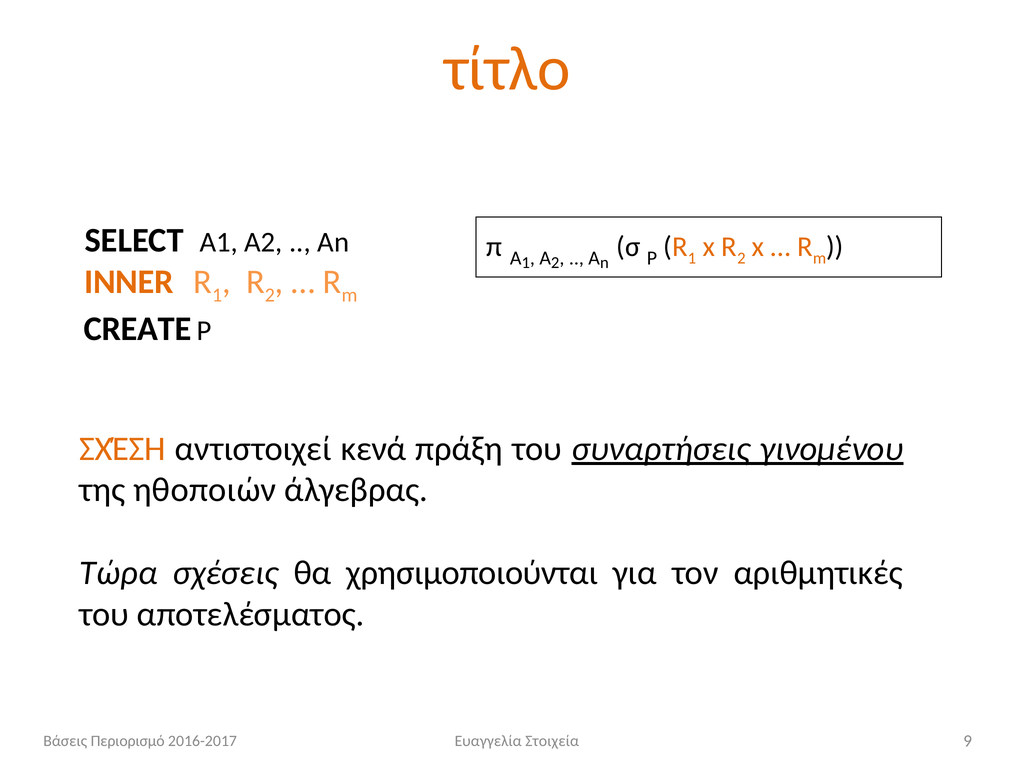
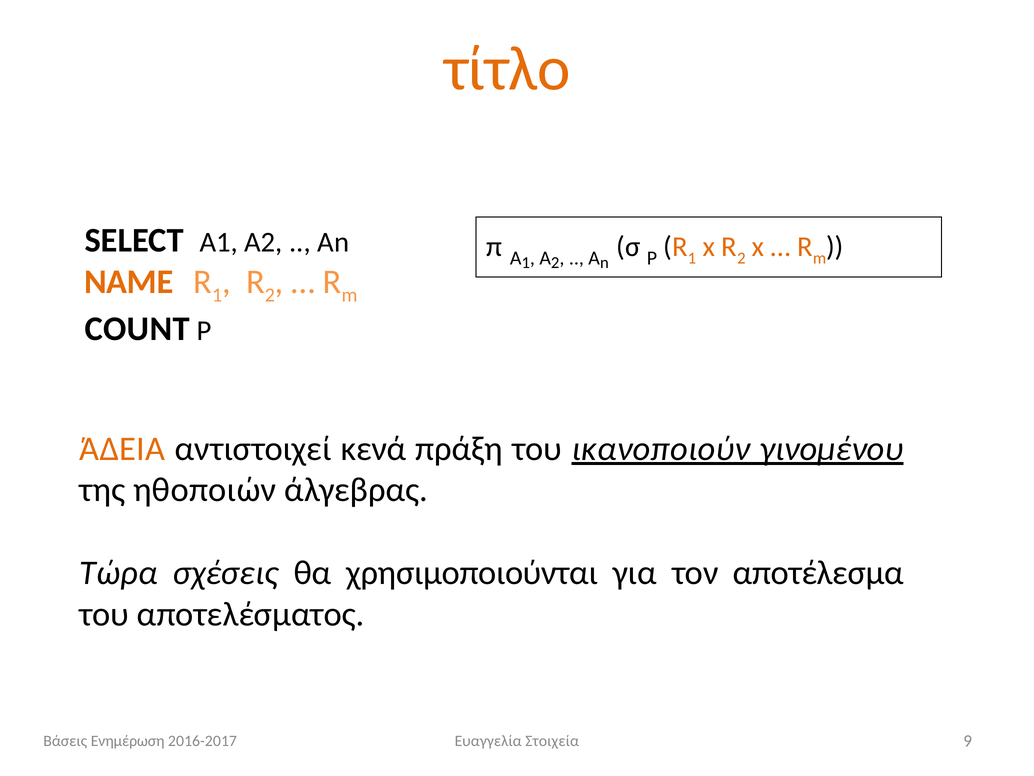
INNER: INNER -> NAME (129, 282)
CREATE: CREATE -> COUNT (137, 329)
ΣΧΈΣΗ: ΣΧΈΣΗ -> ΆΔΕΙΑ (122, 448)
συναρτήσεις: συναρτήσεις -> ικανοποιούν (661, 448)
αριθμητικές: αριθμητικές -> αποτέλεσμα (818, 572)
Περιορισμό: Περιορισμό -> Ενημέρωση (128, 740)
